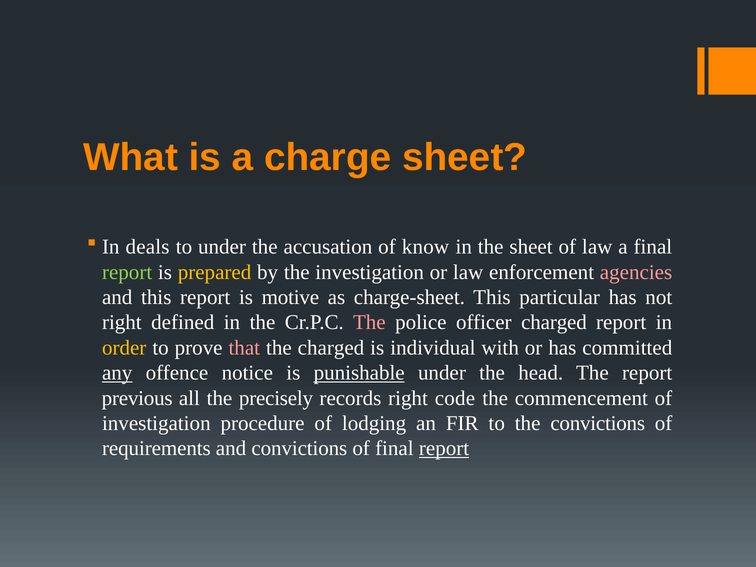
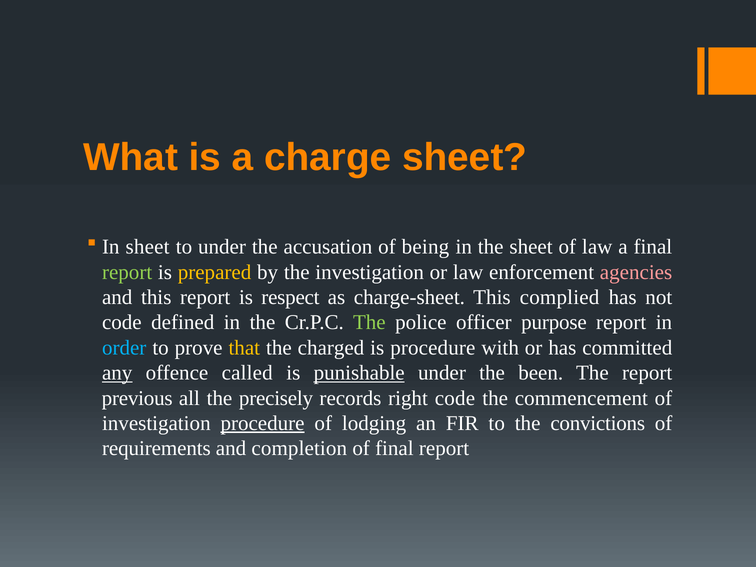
In deals: deals -> sheet (148, 247)
know: know -> being (425, 247)
motive: motive -> respect (290, 297)
particular: particular -> complied (560, 297)
right: right -> code (122, 322)
The colour: pink -> light green (369, 322)
officer charged: charged -> purpose (554, 322)
order colour: yellow -> light blue (124, 348)
that colour: pink -> yellow (244, 348)
is individual: individual -> procedure (433, 348)
notice: notice -> called (247, 373)
head: head -> been (541, 373)
procedure underline: none -> present (263, 423)
and convictions: convictions -> completion (299, 449)
report underline: present -> none (444, 449)
